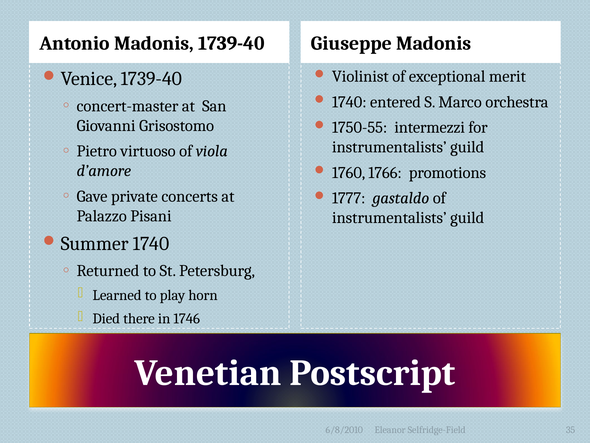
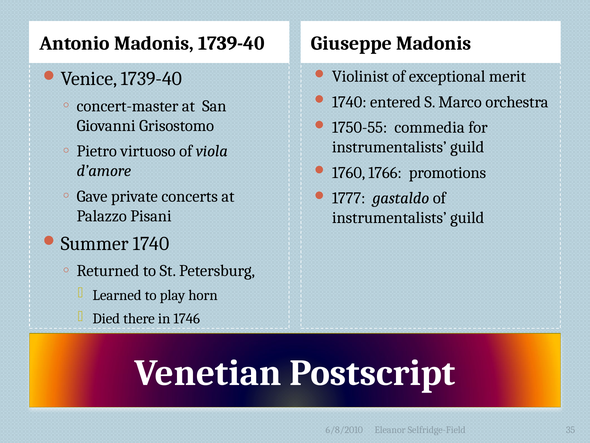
intermezzi: intermezzi -> commedia (430, 127)
